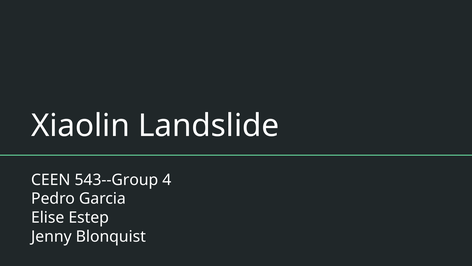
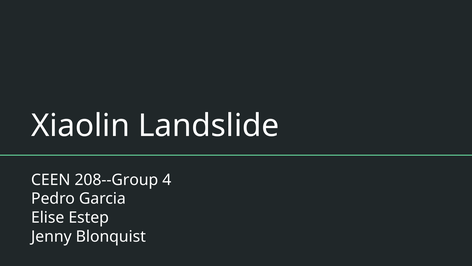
543--Group: 543--Group -> 208--Group (116, 180)
